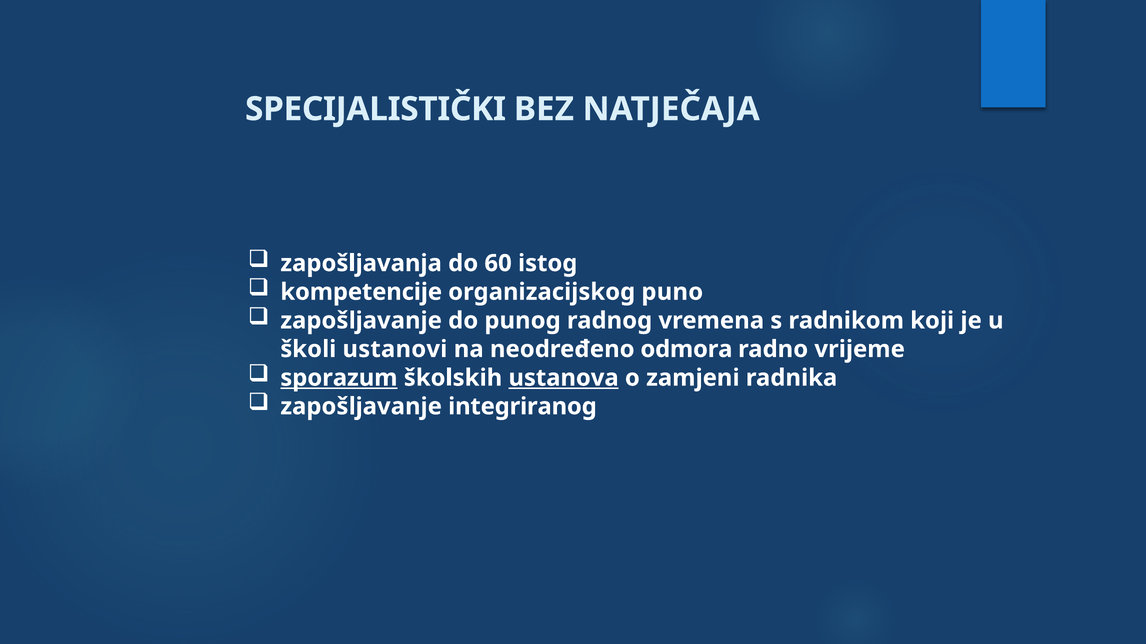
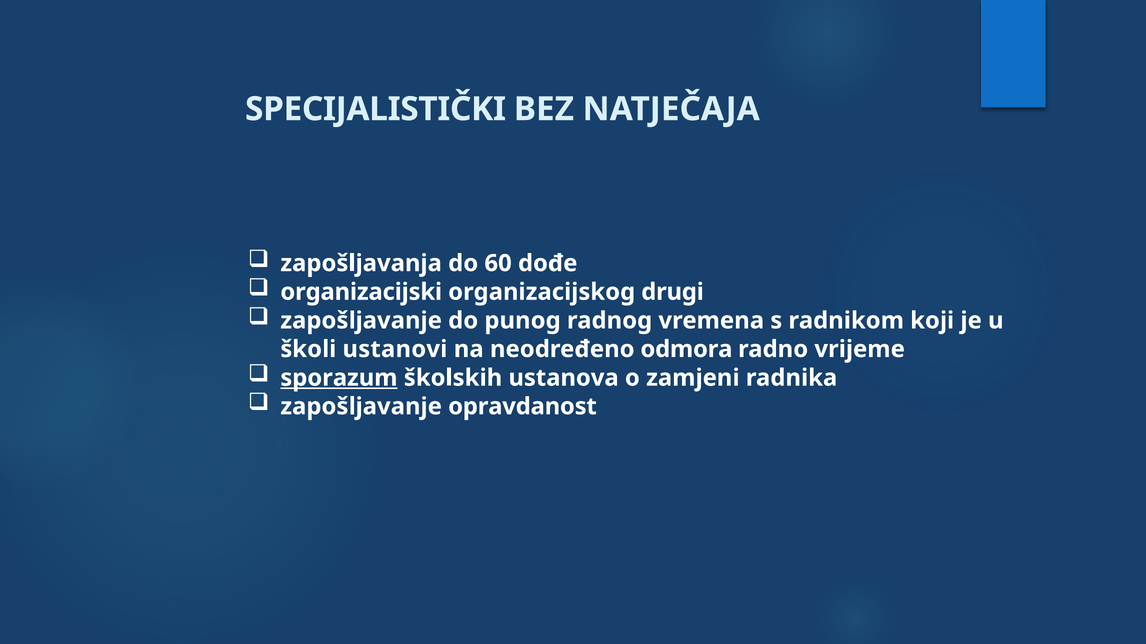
istog: istog -> dođe (548, 264)
kompetencije: kompetencije -> organizacijski (361, 292)
puno: puno -> drugi (672, 292)
ustanova underline: present -> none (564, 378)
integriranog: integriranog -> opravdanost (522, 407)
